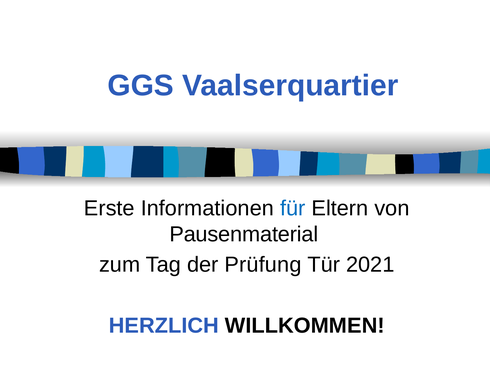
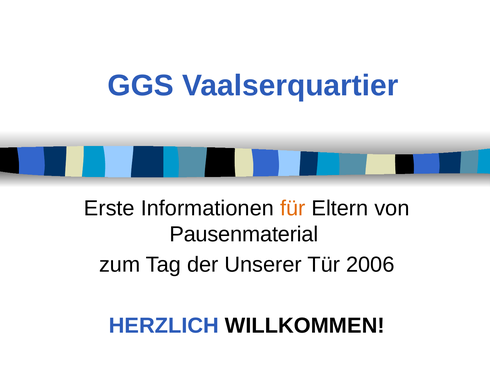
für colour: blue -> orange (293, 209)
Prüfung: Prüfung -> Unserer (263, 265)
2021: 2021 -> 2006 (370, 265)
